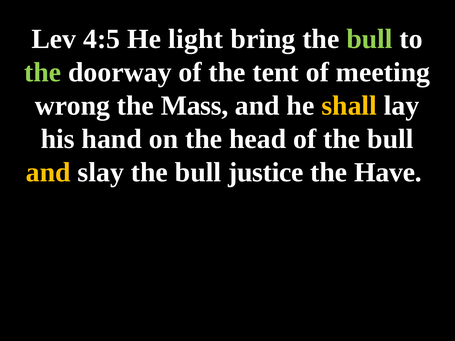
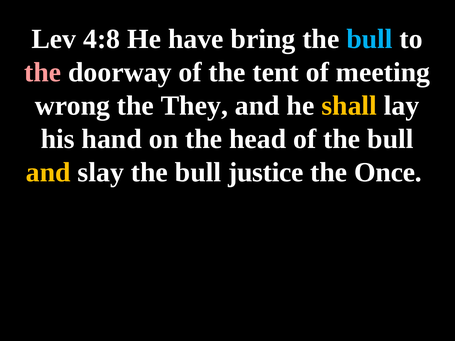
4:5: 4:5 -> 4:8 (102, 39)
light: light -> have (196, 39)
bull colour: light green -> light blue (370, 39)
the colour: light green -> pink (43, 72)
Mass: Mass -> They (194, 106)
Have: Have -> Once (388, 173)
